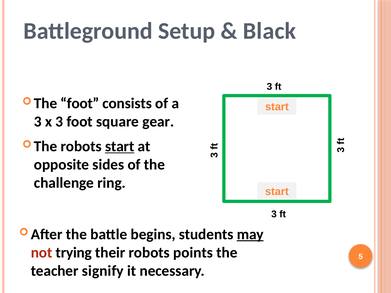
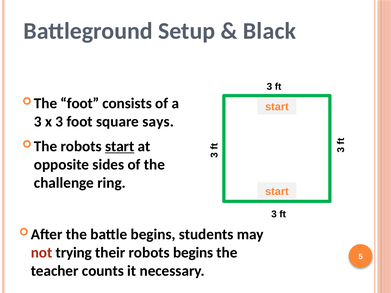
gear: gear -> says (158, 122)
may underline: present -> none (250, 234)
robots points: points -> begins (193, 253)
signify: signify -> counts (103, 271)
